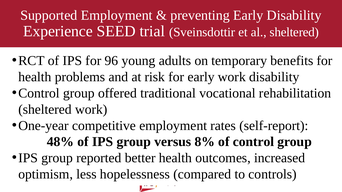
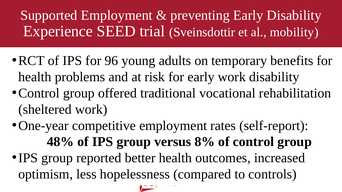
al sheltered: sheltered -> mobility (294, 32)
